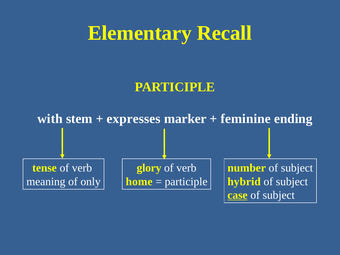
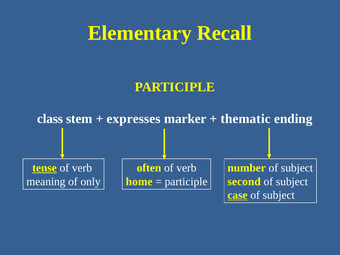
with: with -> class (50, 119)
feminine: feminine -> thematic (246, 119)
tense underline: none -> present (45, 168)
glory: glory -> often (149, 168)
hybrid: hybrid -> second (244, 182)
